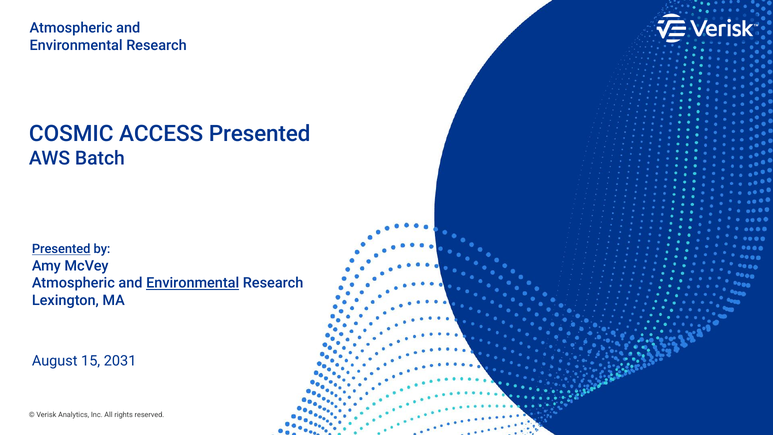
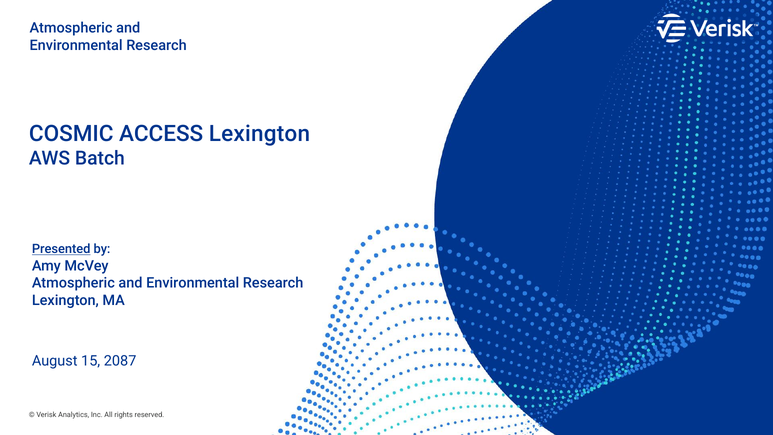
ACCESS Presented: Presented -> Lexington (259, 134)
Environmental underline: present -> none (193, 283)
2031: 2031 -> 2087 (120, 361)
